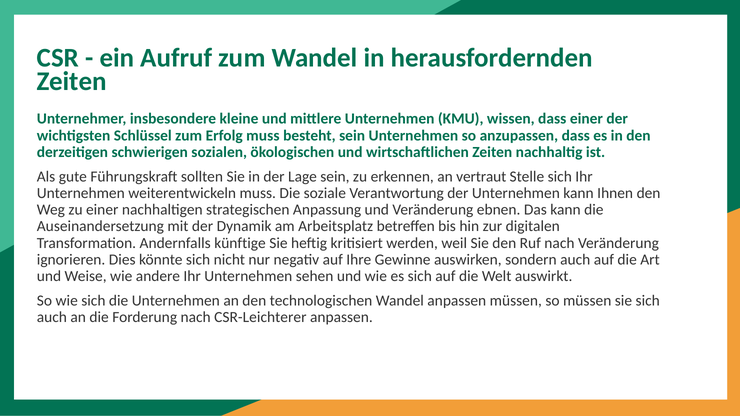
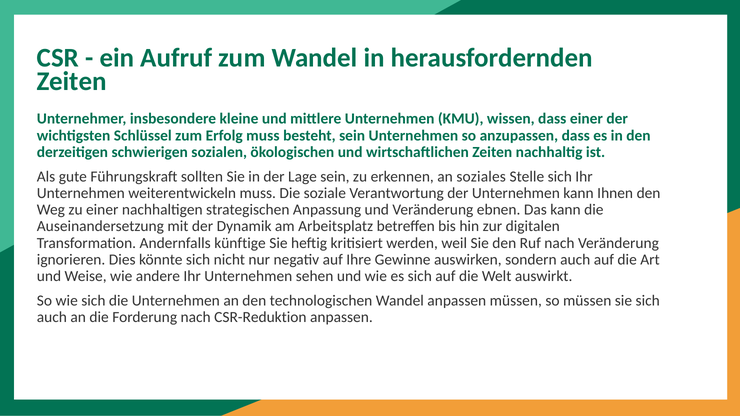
vertraut: vertraut -> soziales (481, 177)
CSR-Leichterer: CSR-Leichterer -> CSR-Reduktion (260, 317)
